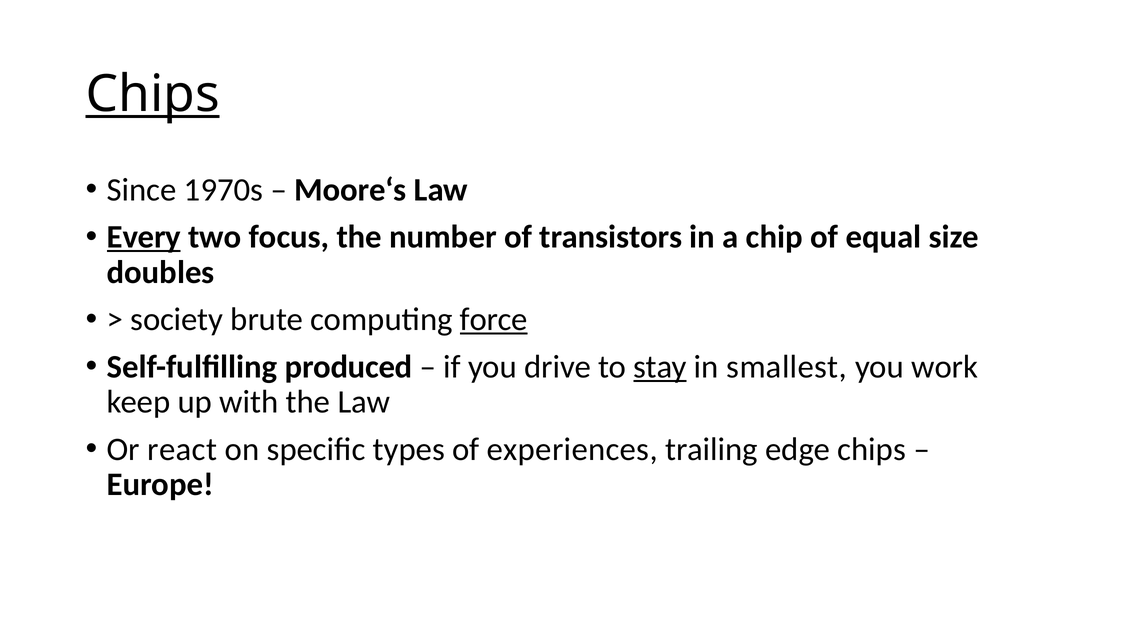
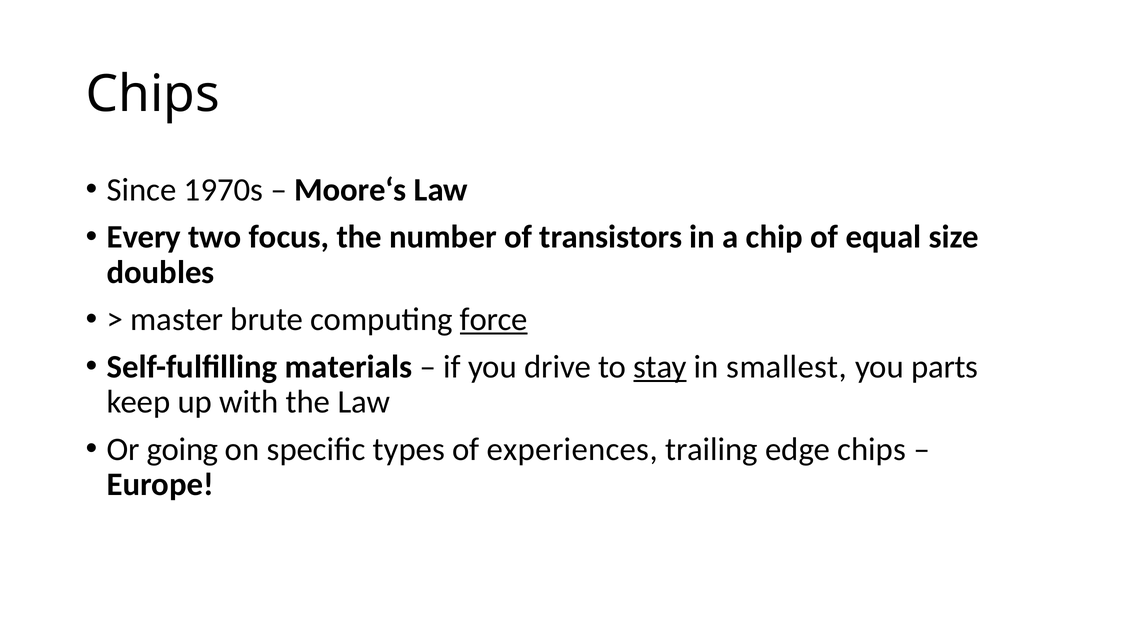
Chips underline: present -> none (153, 94)
Every underline: present -> none (144, 237)
society: society -> master (177, 320)
produced: produced -> materials (348, 367)
work: work -> parts (945, 367)
react: react -> going (183, 449)
